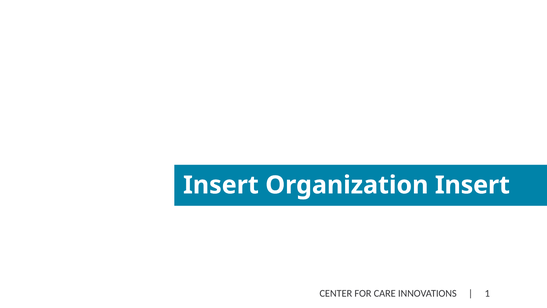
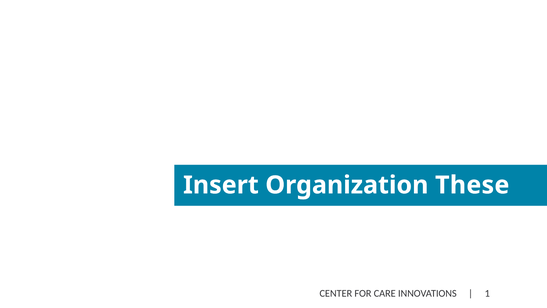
Organization Insert: Insert -> These (472, 185)
